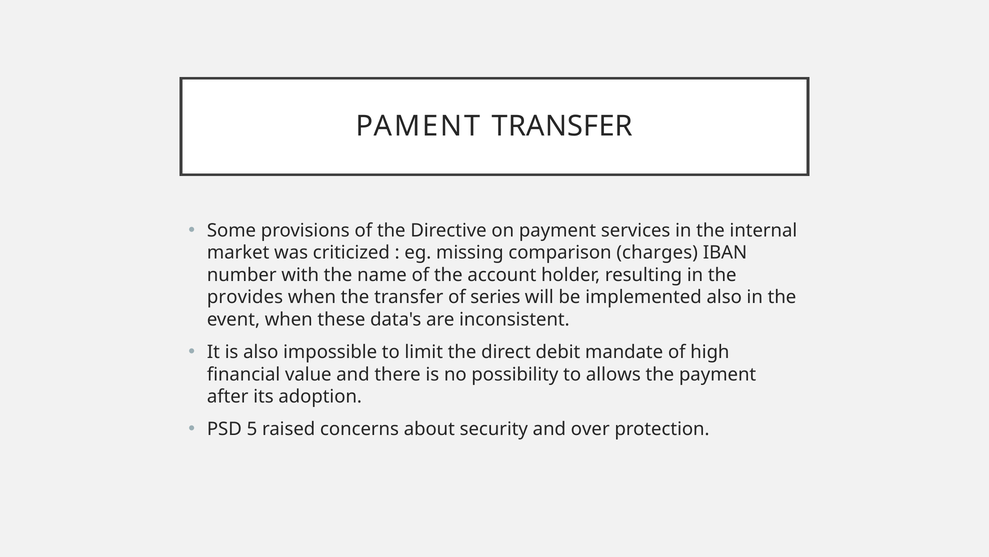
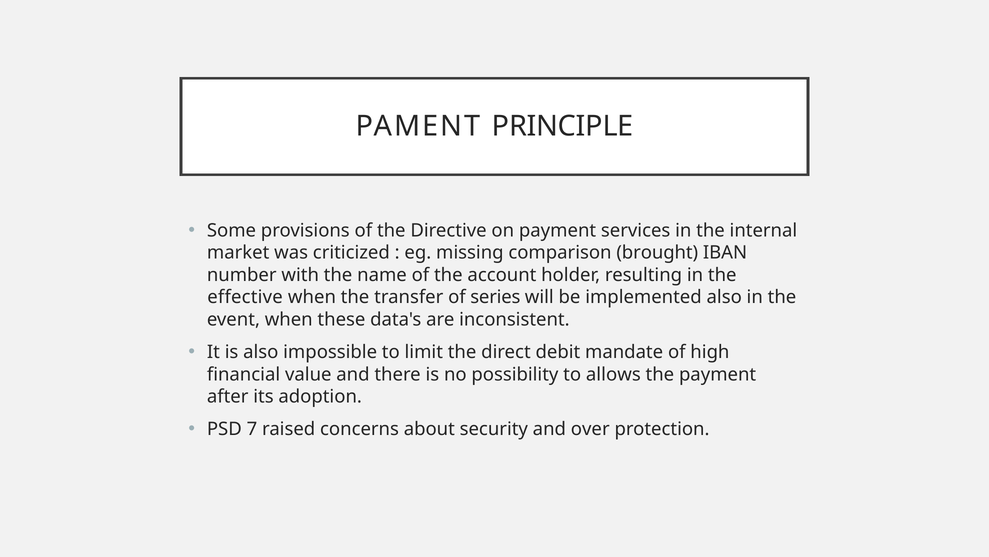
PAMENT TRANSFER: TRANSFER -> PRINCIPLE (563, 126)
charges: charges -> brought (657, 252)
provides: provides -> effective (245, 297)
5: 5 -> 7 (252, 429)
